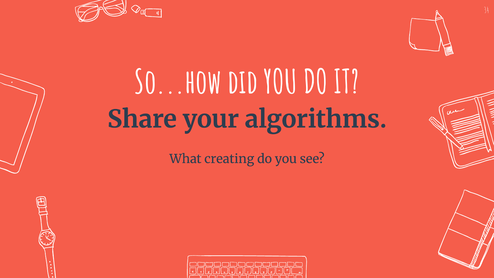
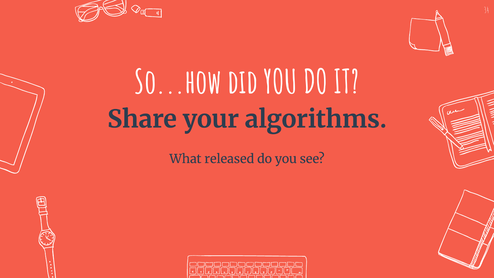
creating: creating -> released (229, 159)
